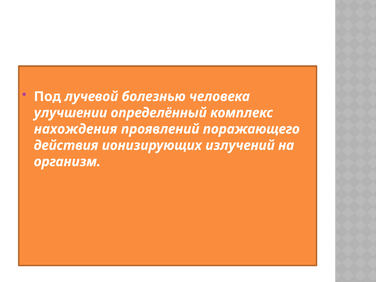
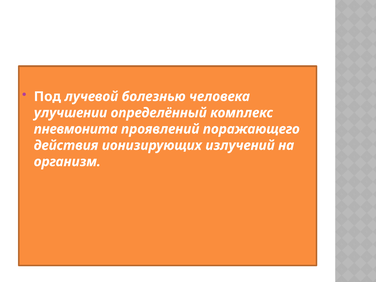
нахождения: нахождения -> пневмонита (76, 129)
